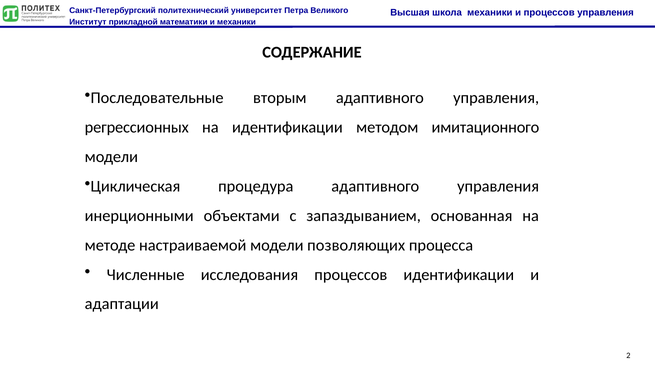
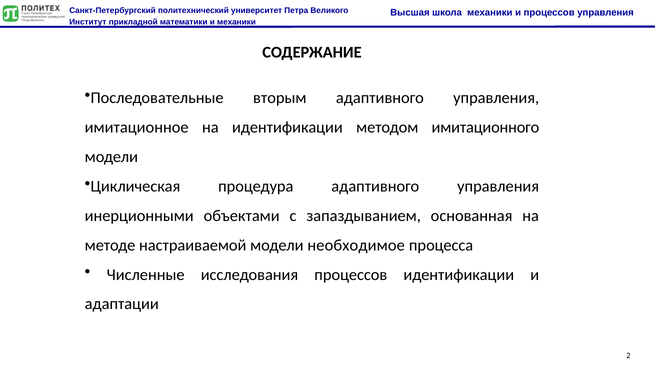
регрессионных: регрессионных -> имитационное (137, 128)
позволяющих: позволяющих -> необходимое (356, 245)
